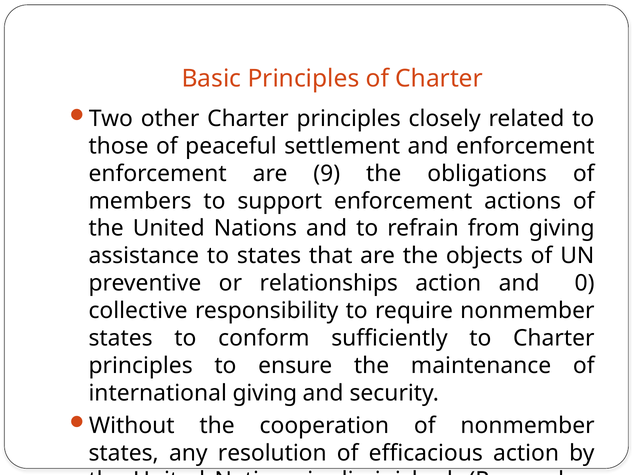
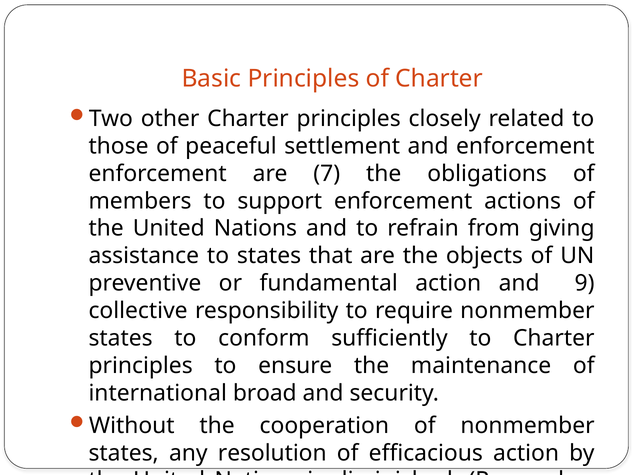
9: 9 -> 7 (327, 173)
relationships: relationships -> fundamental (329, 283)
0: 0 -> 9 (585, 283)
international giving: giving -> broad (265, 393)
